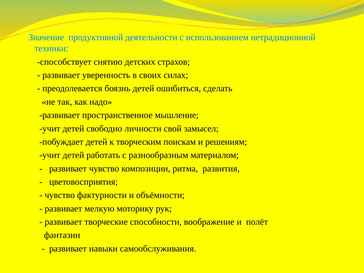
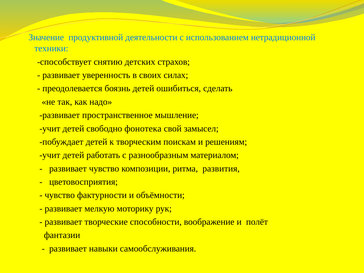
личности: личности -> фонотека (143, 129)
